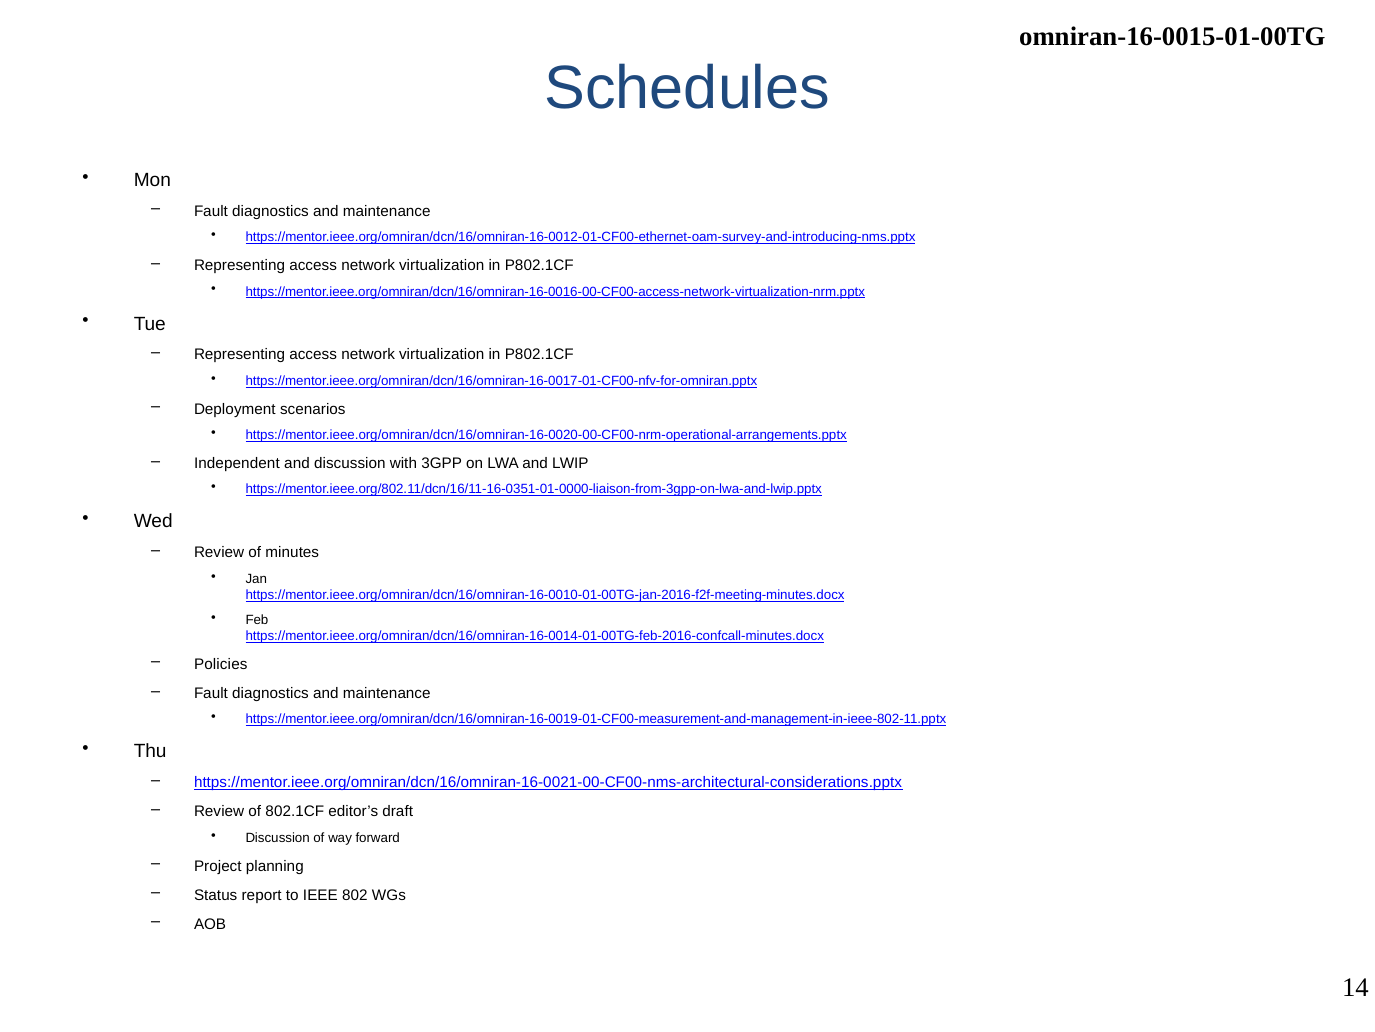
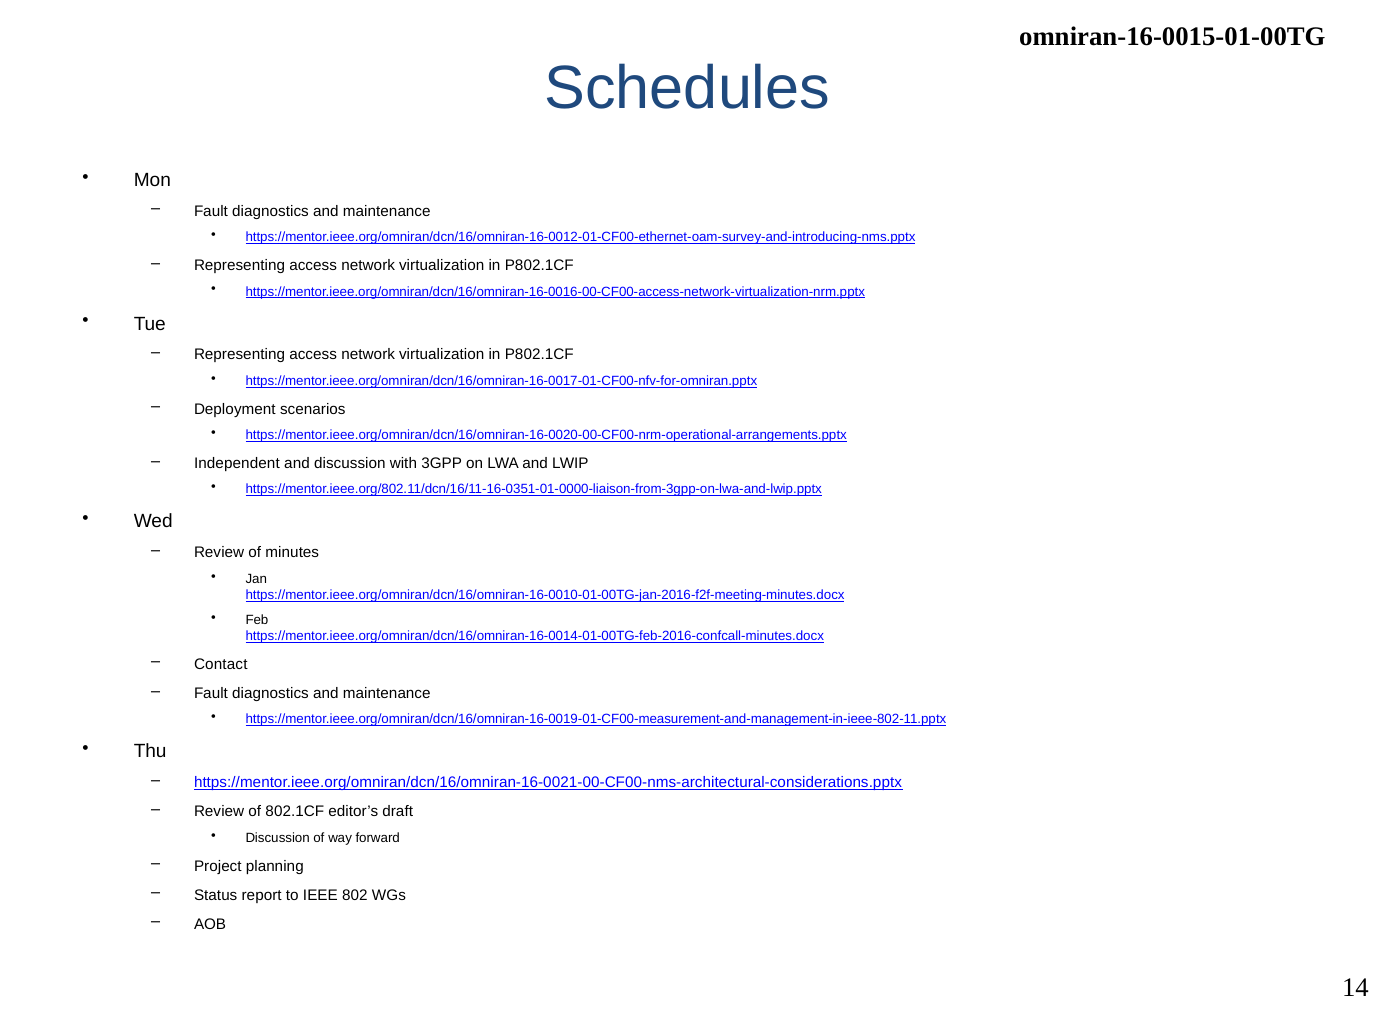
Policies: Policies -> Contact (221, 664)
